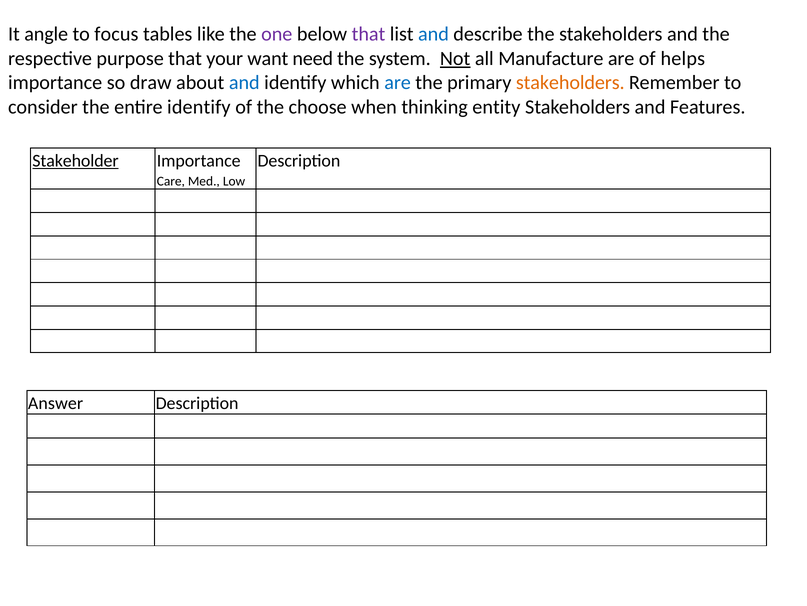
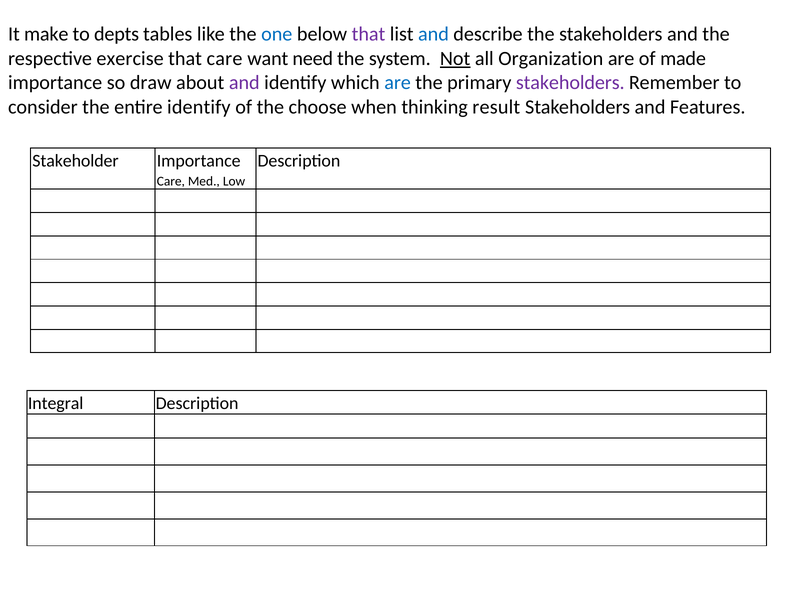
angle: angle -> make (46, 34)
focus: focus -> depts (117, 34)
one colour: purple -> blue (277, 34)
purpose: purpose -> exercise (130, 58)
that your: your -> care (225, 58)
Manufacture: Manufacture -> Organization (551, 58)
helps: helps -> made (683, 58)
and colour: blue -> purple (244, 83)
stakeholders colour: orange -> purple (570, 83)
entity: entity -> result (496, 107)
Stakeholder underline: present -> none (75, 161)
Answer: Answer -> Integral (56, 403)
